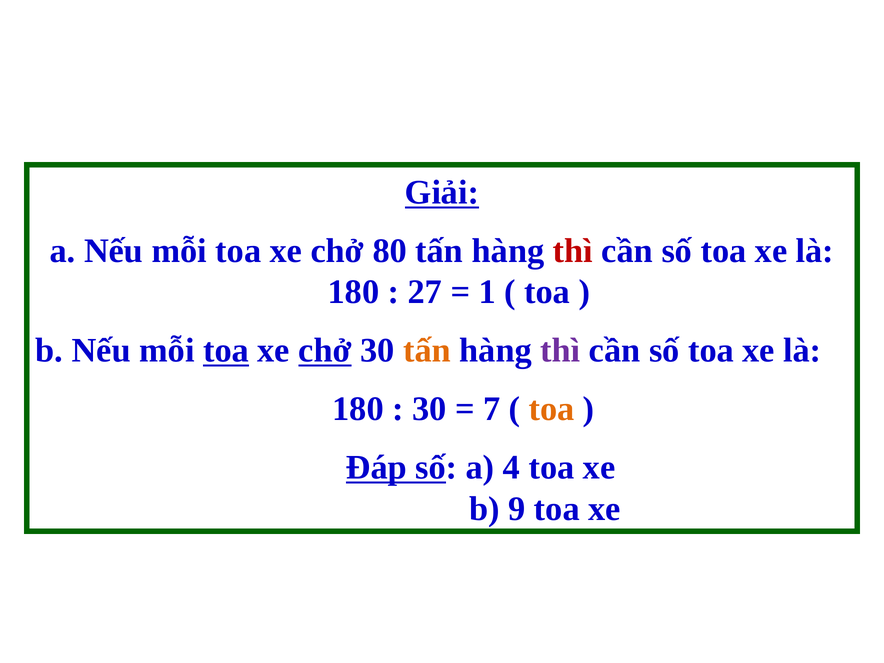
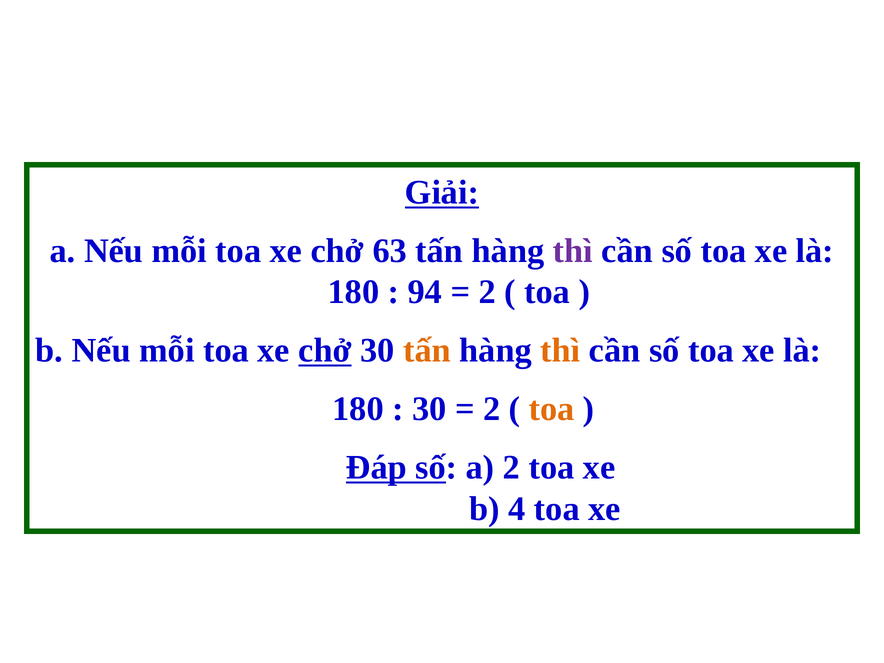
80: 80 -> 63 (390, 251)
thì colour: red -> purple (573, 251)
27: 27 -> 94 (425, 292)
1: 1 -> 2 (487, 292)
toa underline: present -> none (226, 351)
thì colour: purple -> orange (560, 351)
7: 7 -> 2 (492, 409)
a 4: 4 -> 2 (512, 467)
9: 9 -> 4 (517, 509)
